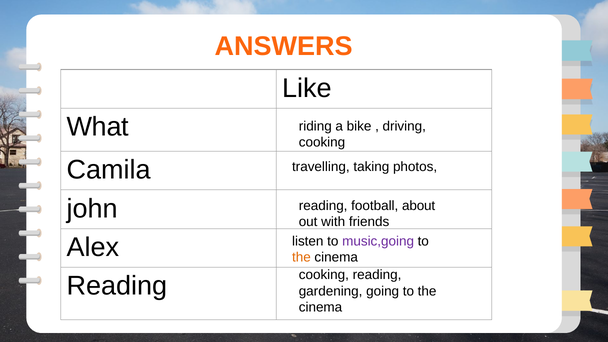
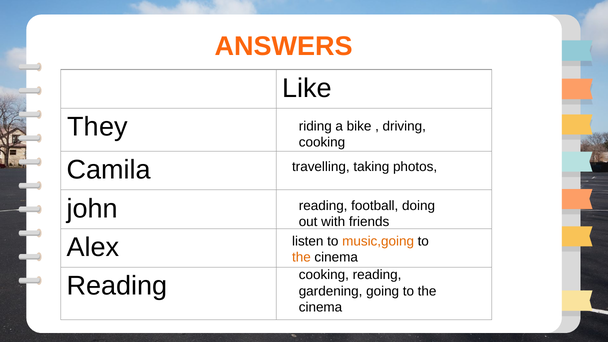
What: What -> They (98, 127)
about: about -> doing (419, 206)
music,going colour: purple -> orange (378, 241)
